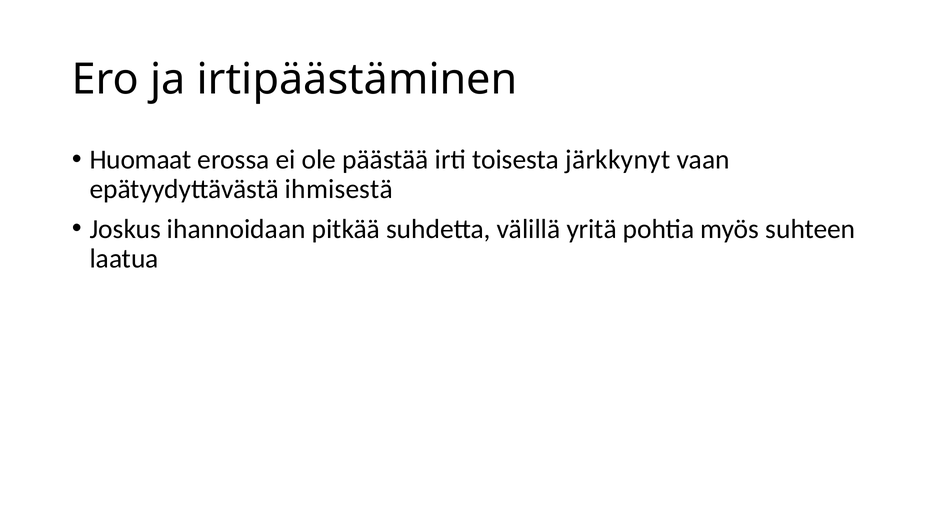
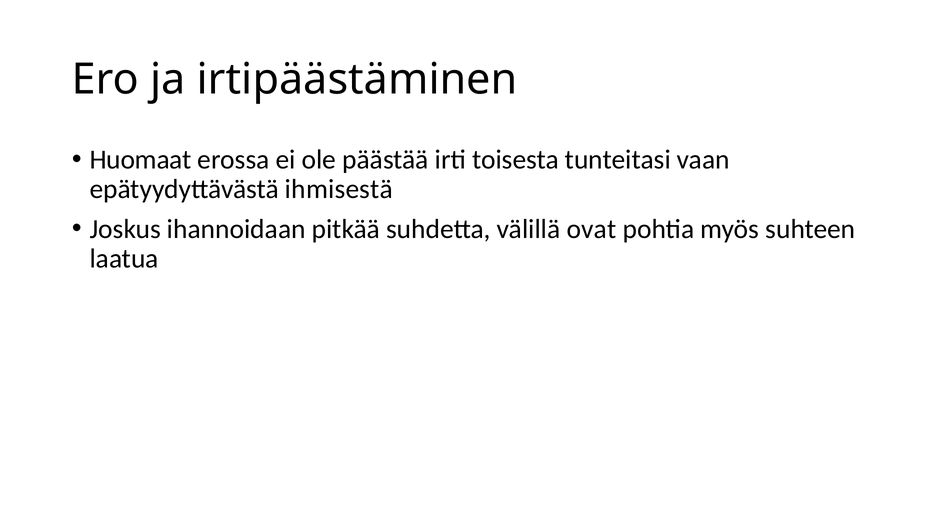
järkkynyt: järkkynyt -> tunteitasi (618, 159)
yritä: yritä -> ovat (591, 229)
